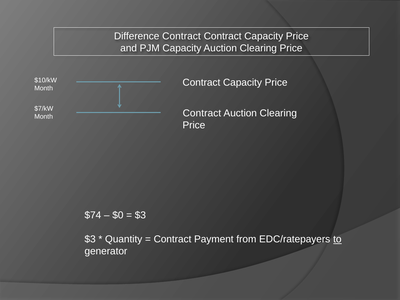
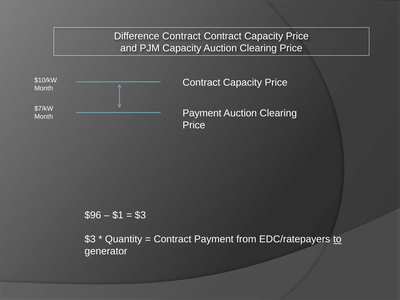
Contract: Contract -> Payment (202, 113)
$74: $74 -> $96 (93, 215)
$0: $0 -> $1 (118, 215)
